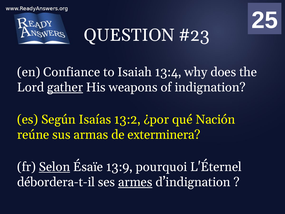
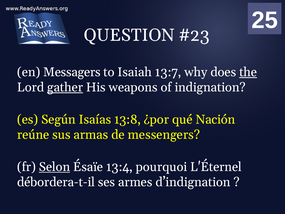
Confiance: Confiance -> Messagers (72, 72)
13:4: 13:4 -> 13:7 (168, 72)
the underline: none -> present (248, 72)
13:2: 13:2 -> 13:8 (127, 119)
exterminera: exterminera -> messengers (164, 135)
13:9: 13:9 -> 13:4 (119, 167)
armes underline: present -> none (135, 182)
